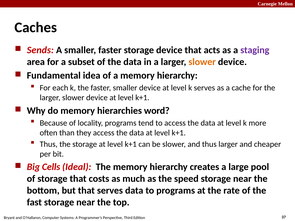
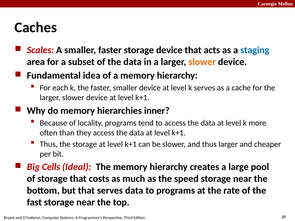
Sends: Sends -> Scales (40, 50)
staging colour: purple -> blue (255, 50)
word: word -> inner (157, 111)
